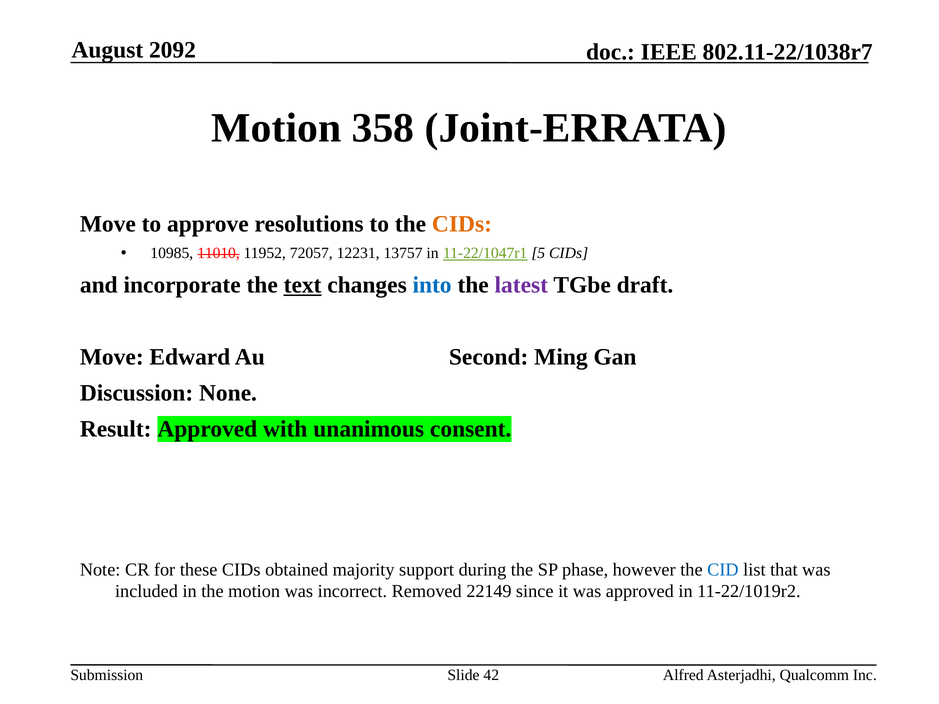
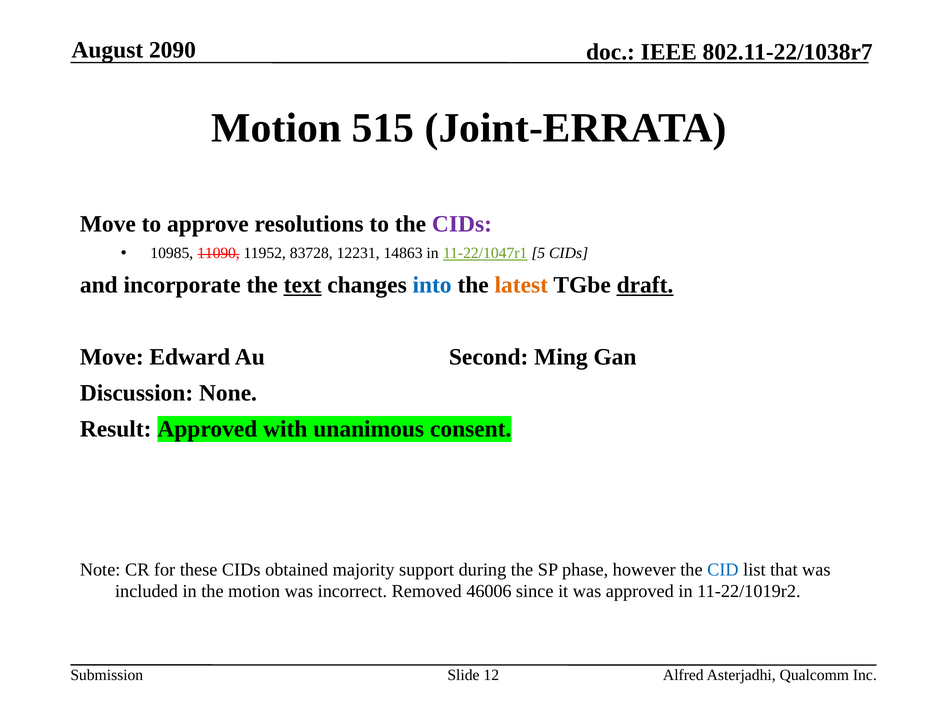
2092: 2092 -> 2090 (172, 50)
358: 358 -> 515 (383, 128)
CIDs colour: orange -> purple (462, 224)
11010: 11010 -> 11090 (218, 253)
72057: 72057 -> 83728 (311, 253)
13757: 13757 -> 14863 (403, 253)
latest colour: purple -> orange (521, 285)
draft underline: none -> present (645, 285)
22149: 22149 -> 46006 (489, 592)
42: 42 -> 12 (491, 675)
